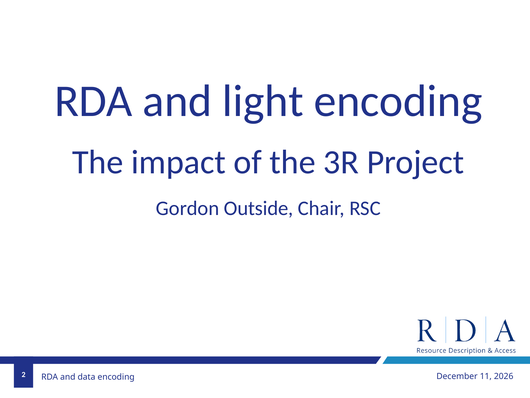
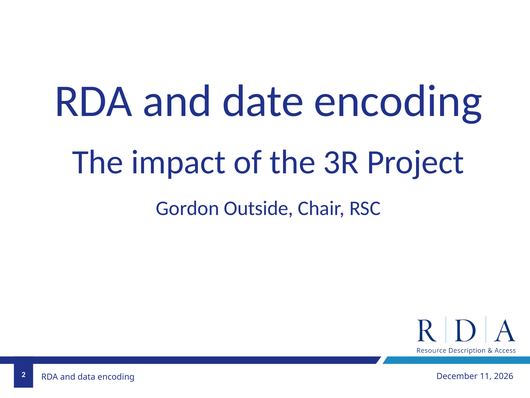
light: light -> date (263, 101)
